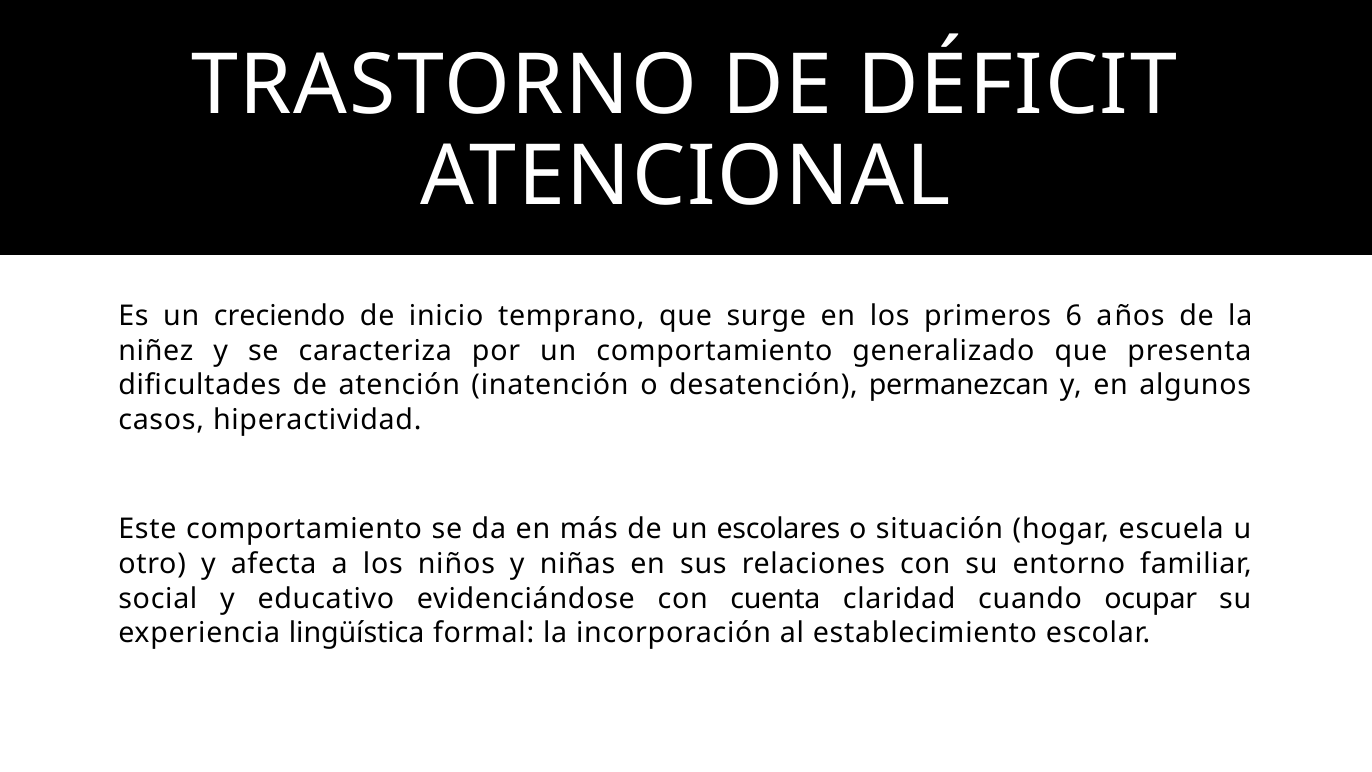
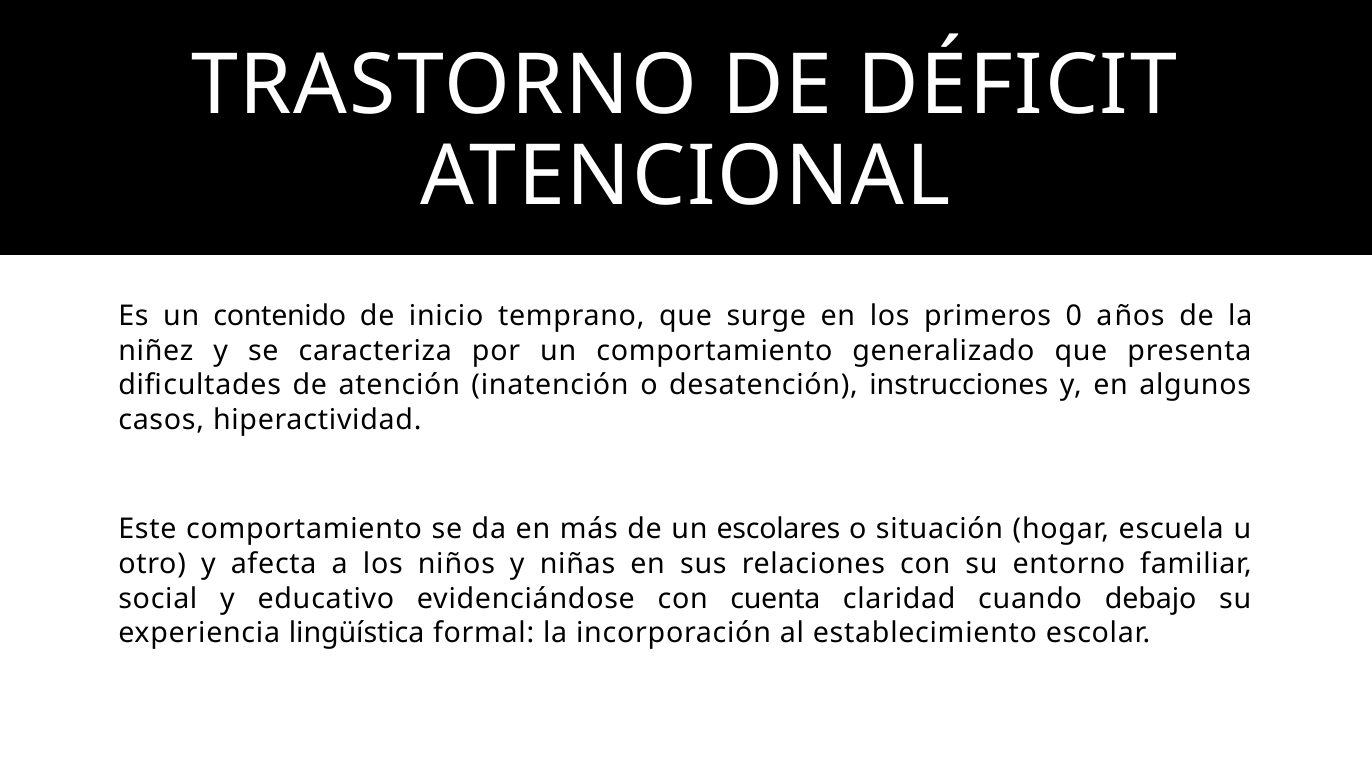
creciendo: creciendo -> contenido (280, 316)
6: 6 -> 0 (1074, 316)
permanezcan: permanezcan -> instrucciones (959, 385)
ocupar: ocupar -> debajo (1151, 599)
